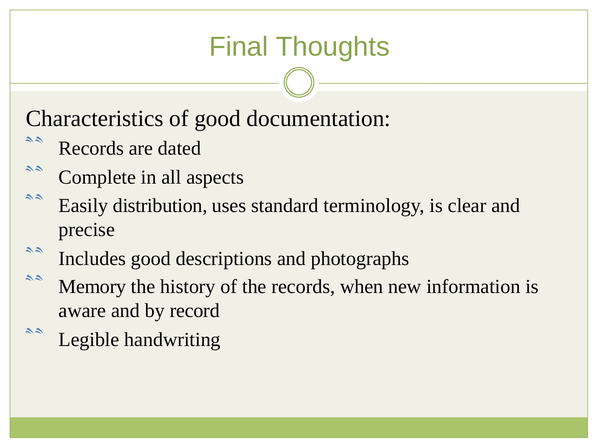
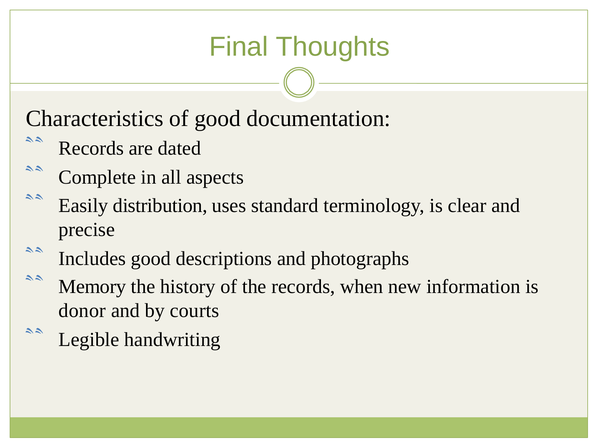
aware: aware -> donor (82, 311)
record: record -> courts (195, 311)
